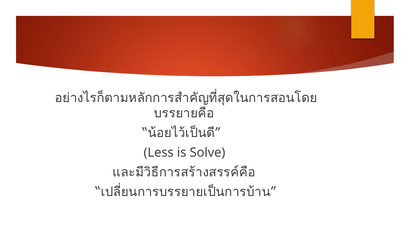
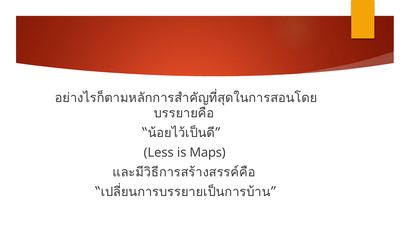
Solve: Solve -> Maps (208, 152)
